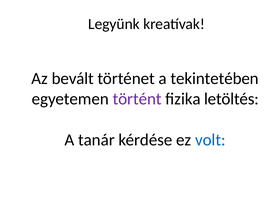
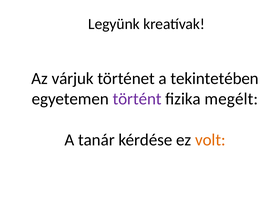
bevált: bevált -> várjuk (73, 78)
letöltés: letöltés -> megélt (231, 99)
volt colour: blue -> orange (210, 139)
